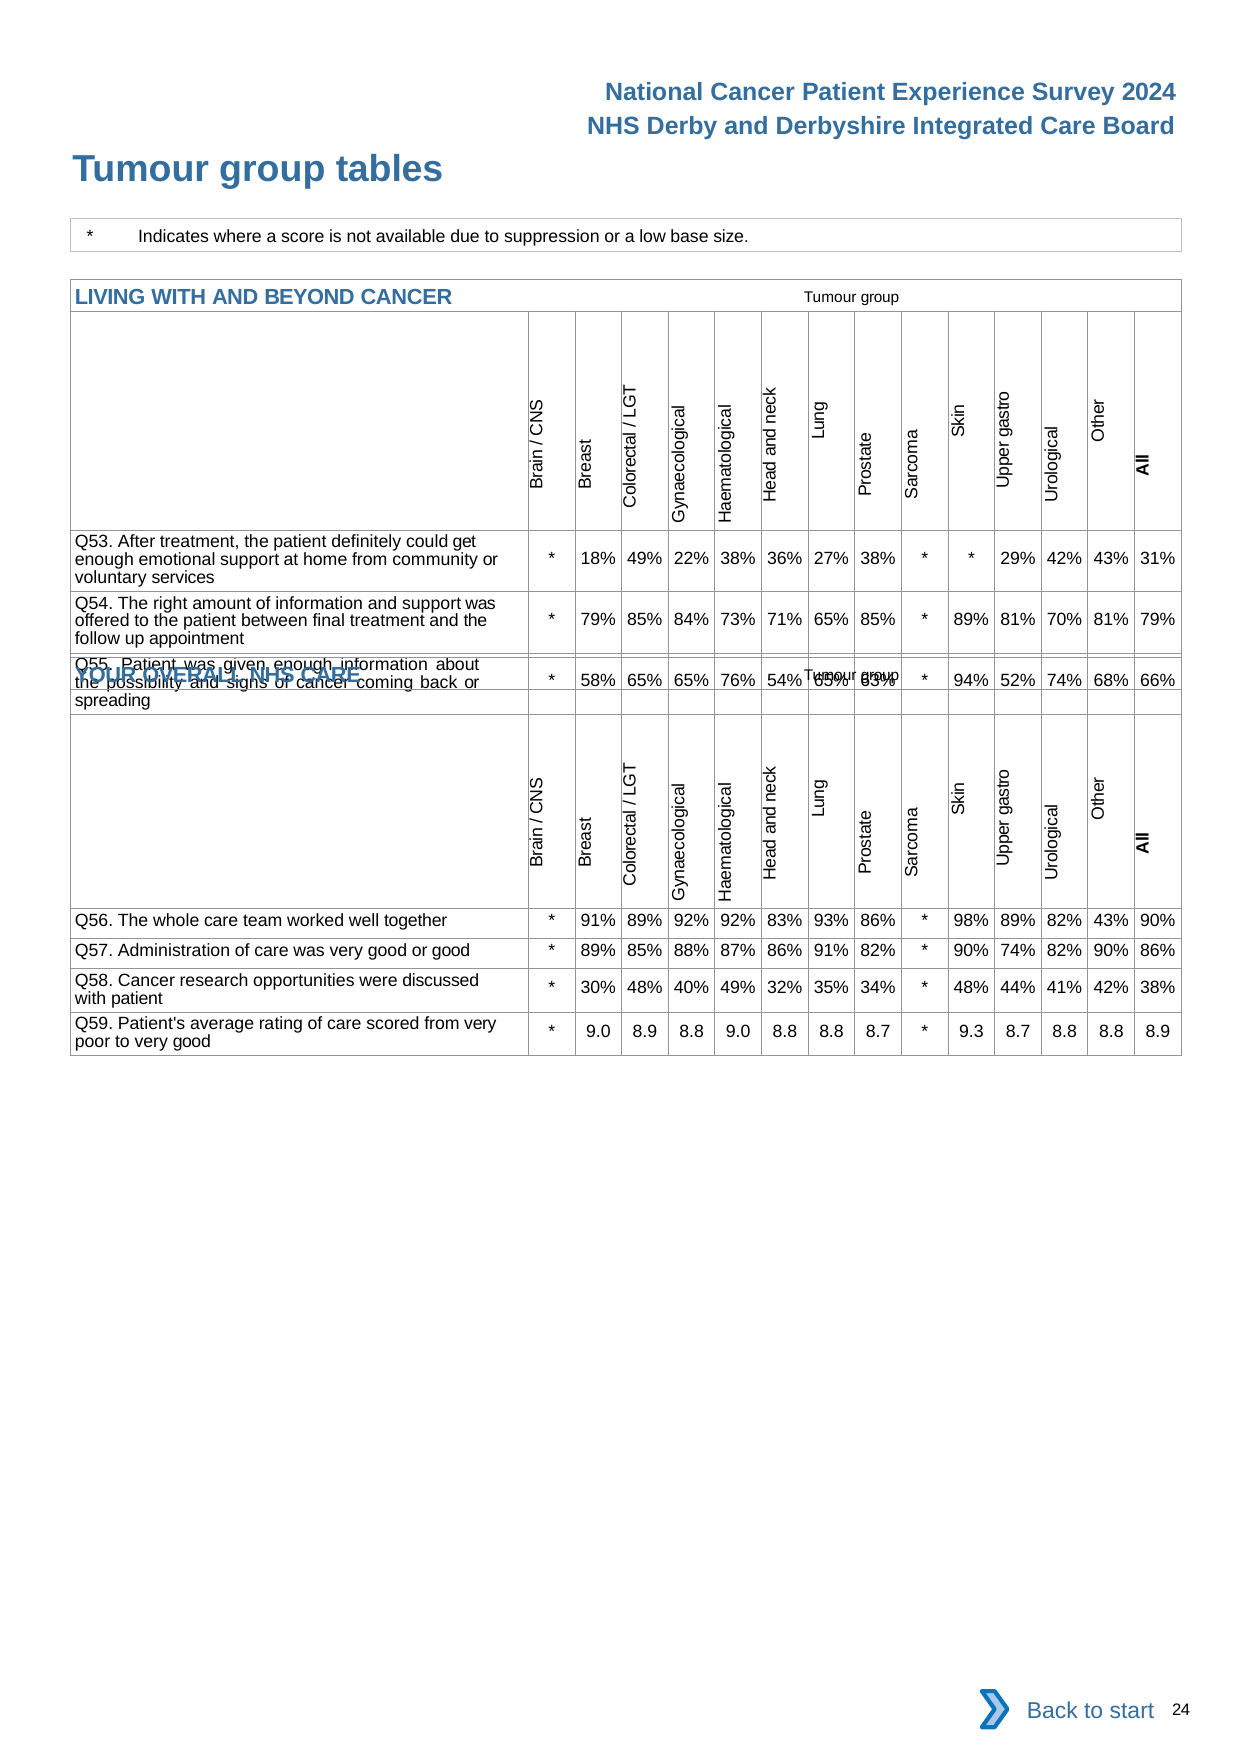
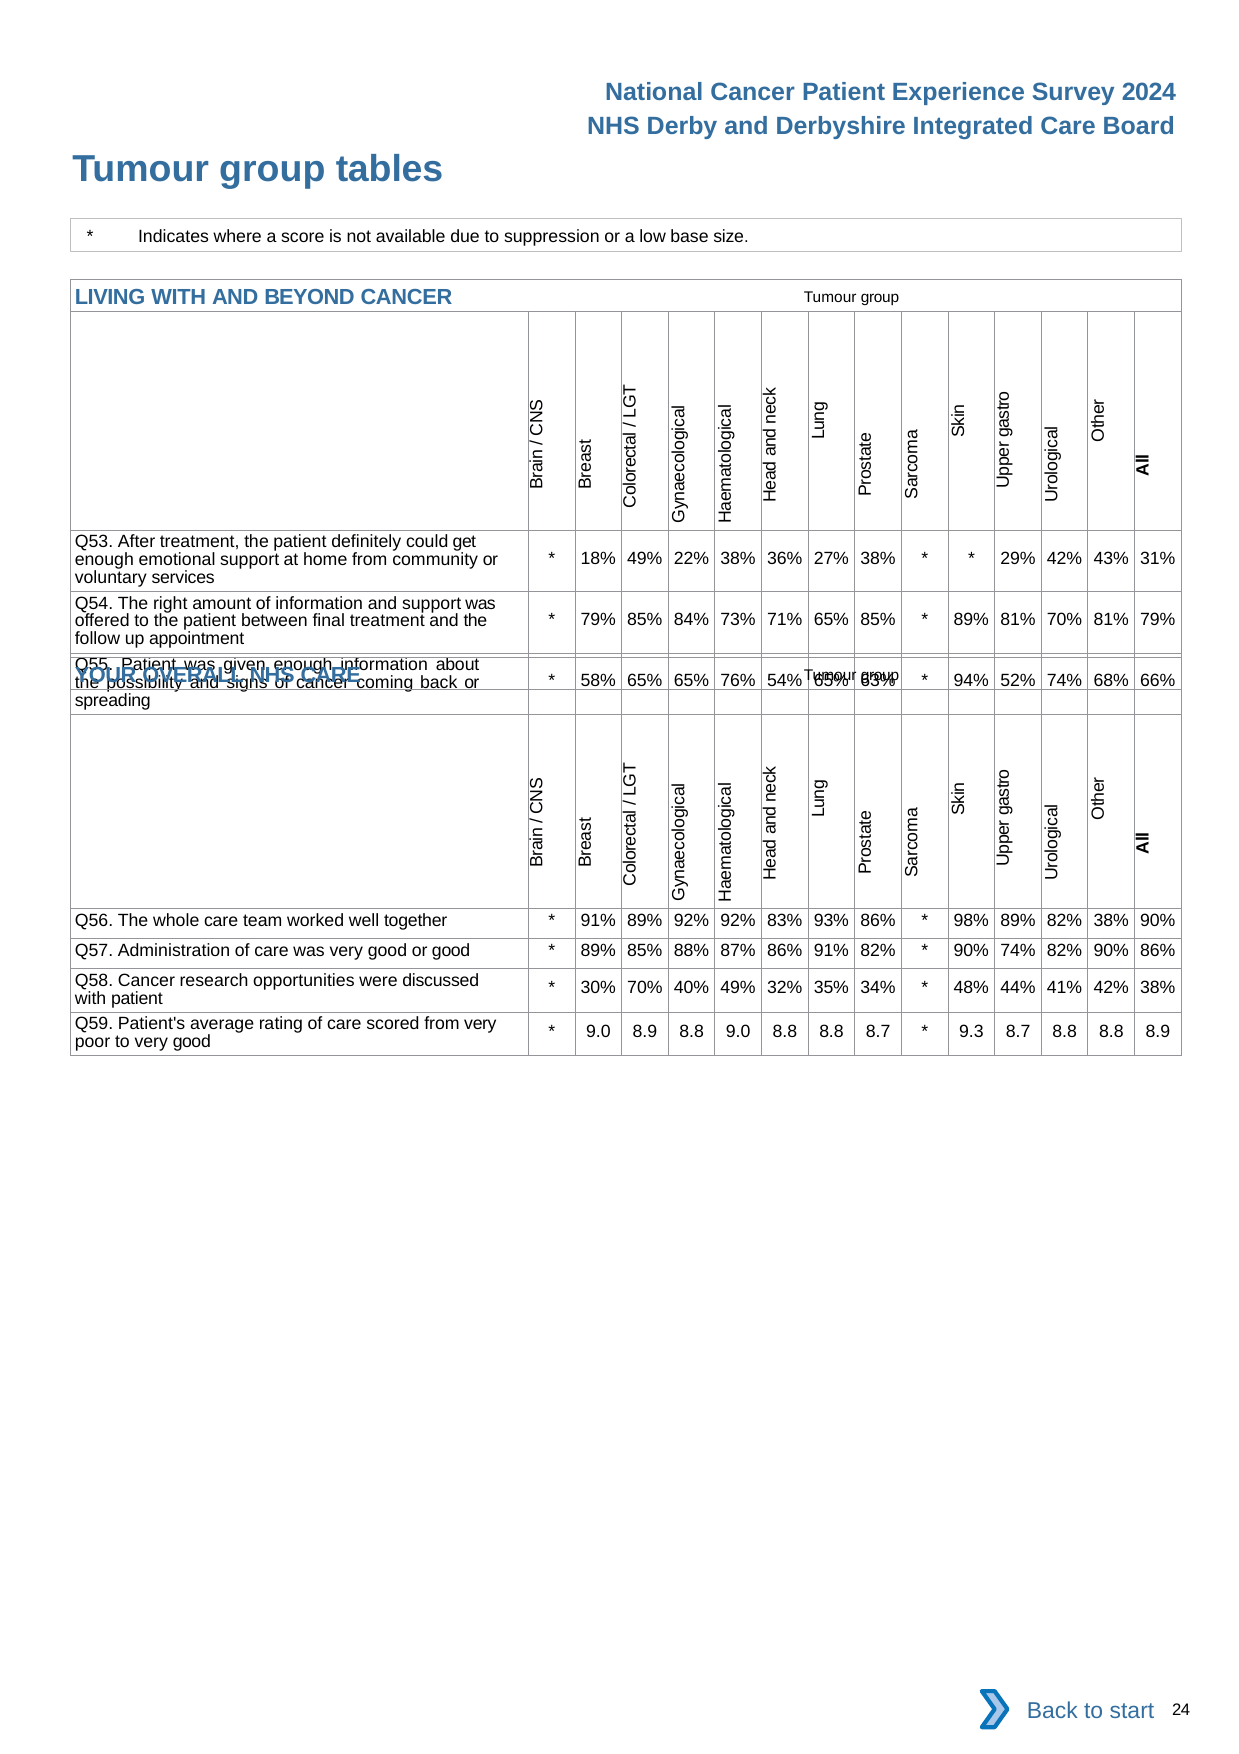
82% 43%: 43% -> 38% (1111, 920)
30% 48%: 48% -> 70% (645, 987)
